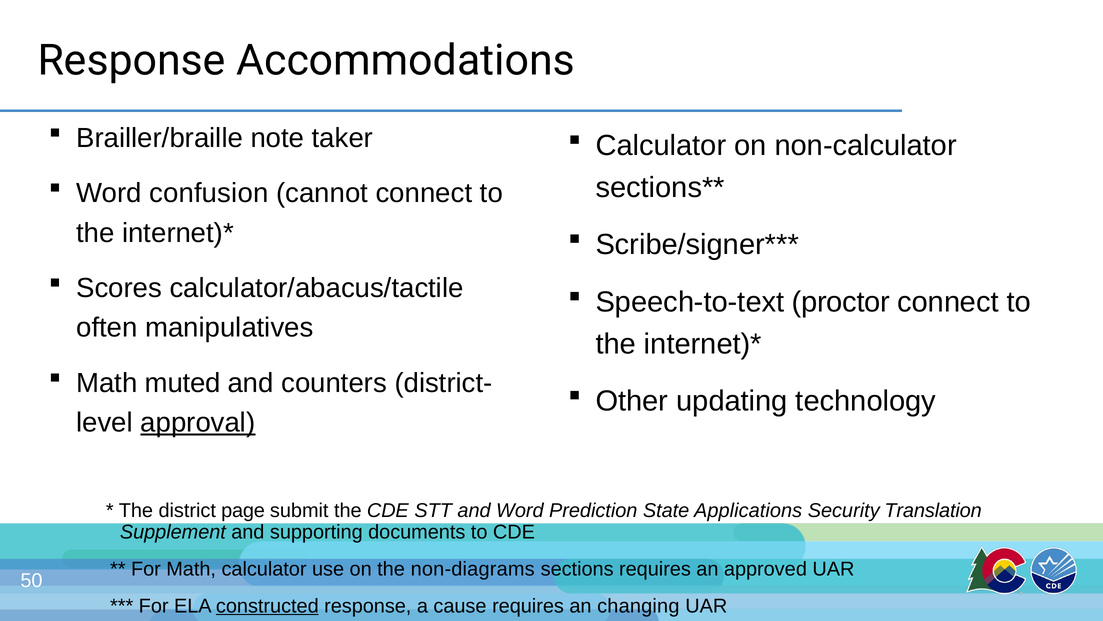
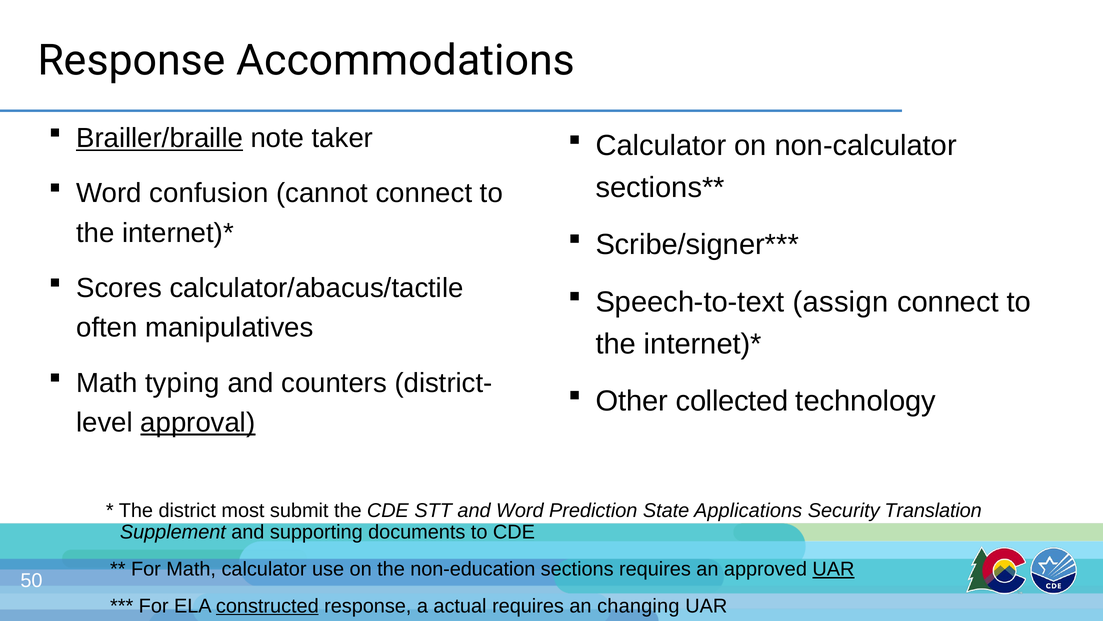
Brailler/braille underline: none -> present (160, 138)
proctor: proctor -> assign (841, 302)
muted: muted -> typing (182, 383)
updating: updating -> collected (732, 401)
page: page -> most (243, 510)
non-diagrams: non-diagrams -> non-education (473, 569)
UAR underline: none -> present (833, 569)
cause: cause -> actual (460, 606)
